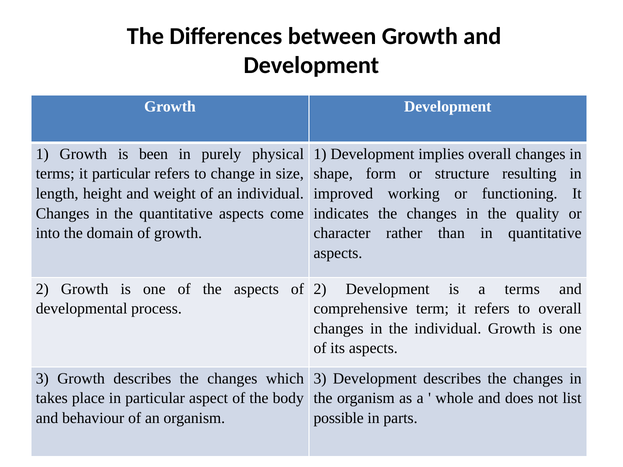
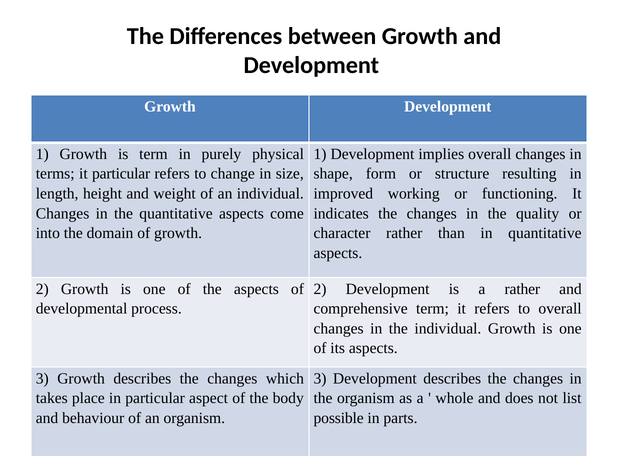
is been: been -> term (153, 154)
a terms: terms -> rather (522, 289)
